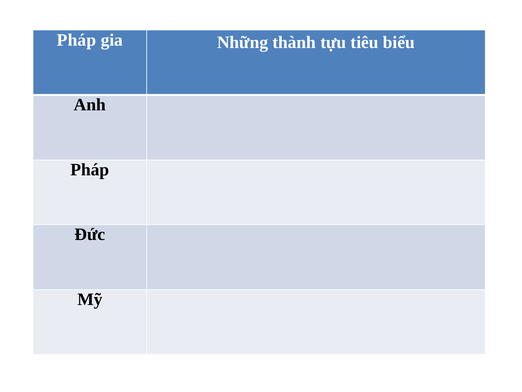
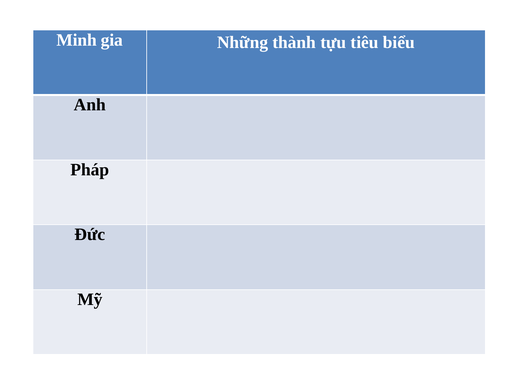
Pháp: Pháp -> Minh (77, 40)
